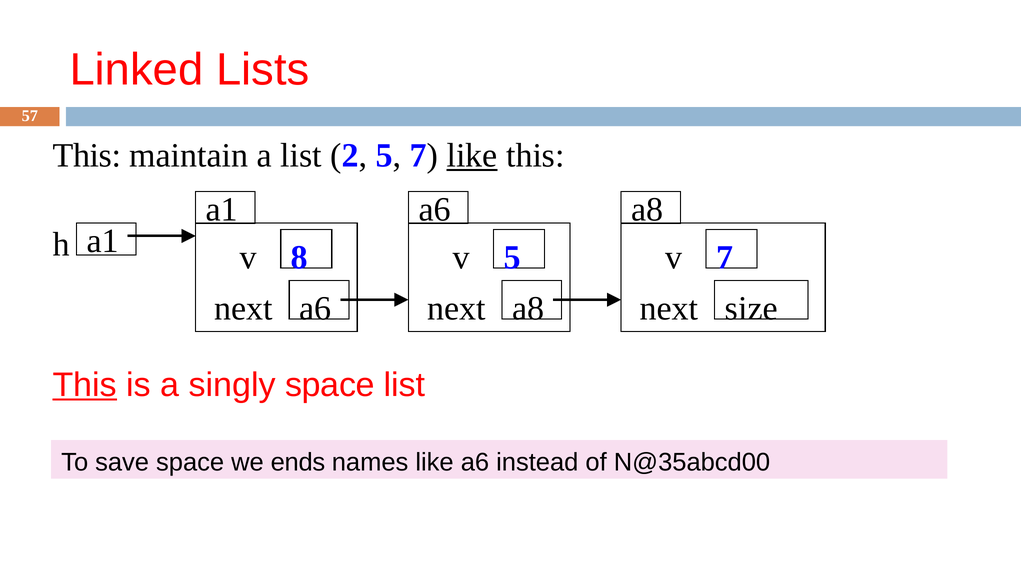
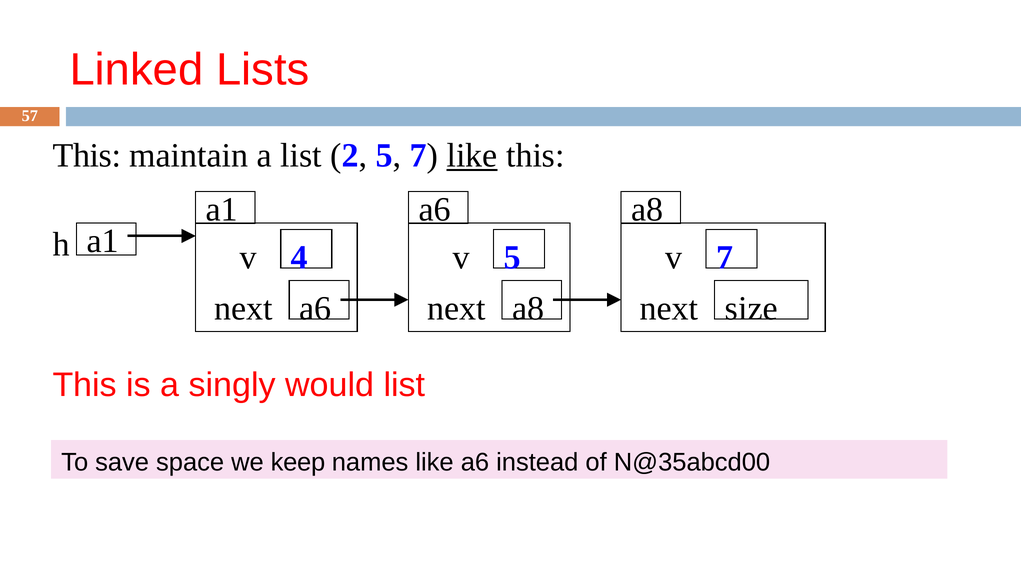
8: 8 -> 4 (299, 258)
This underline: present -> none (85, 385)
singly space: space -> would (330, 385)
ends: ends -> keep (298, 462)
